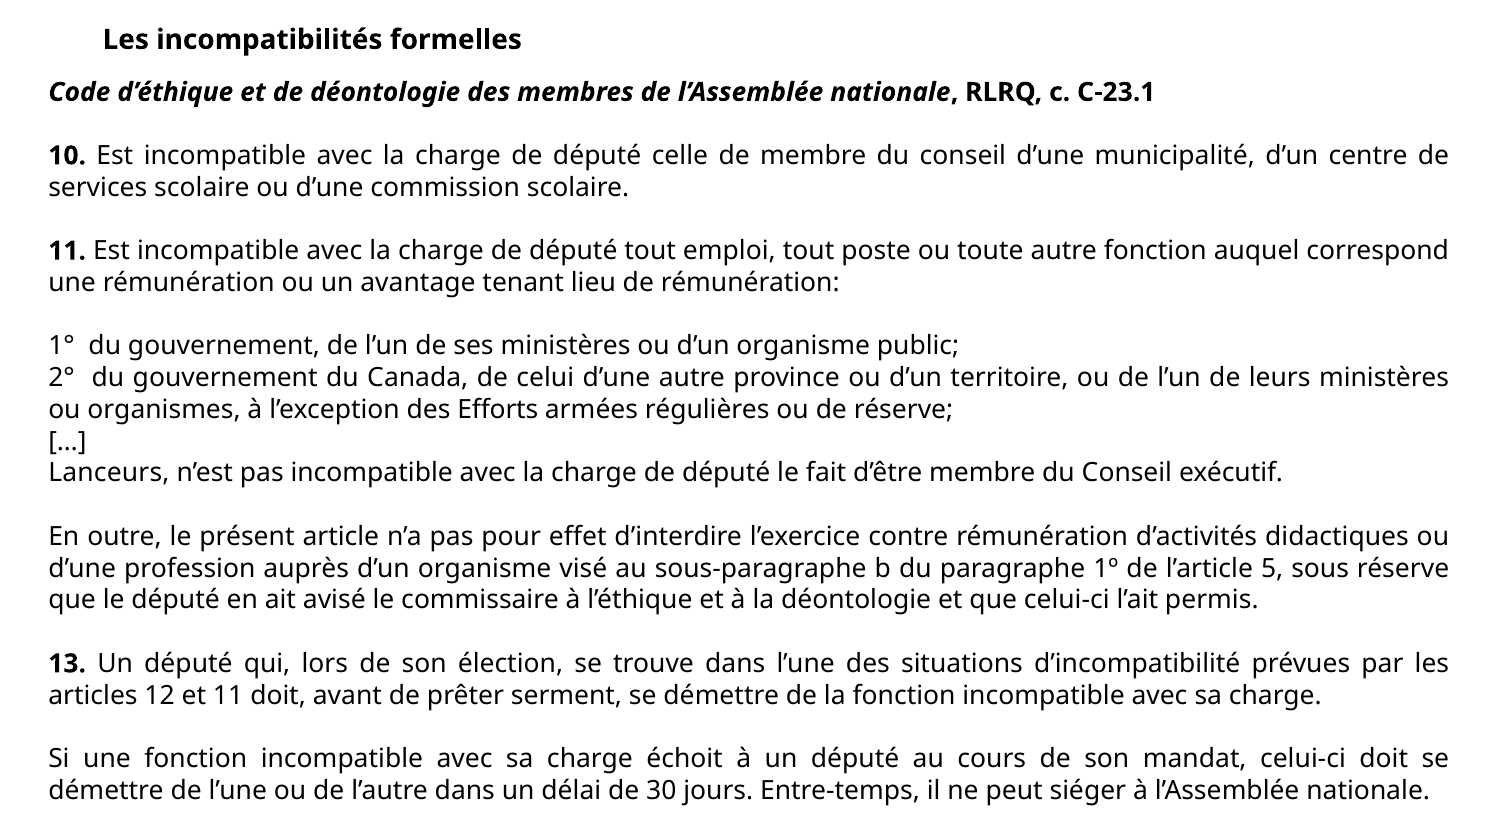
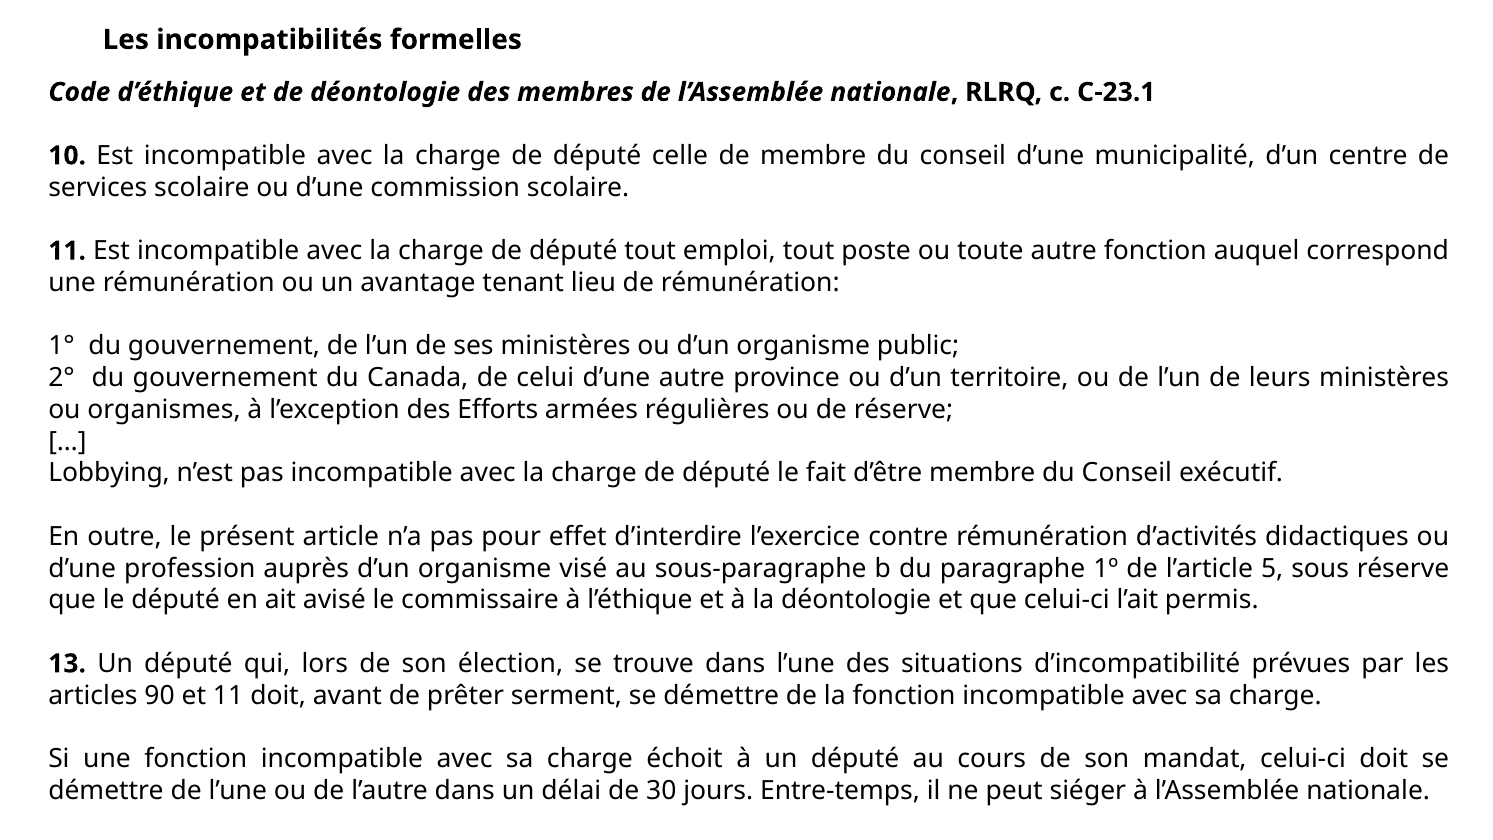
Lanceurs: Lanceurs -> Lobbying (109, 473)
12: 12 -> 90 (160, 695)
